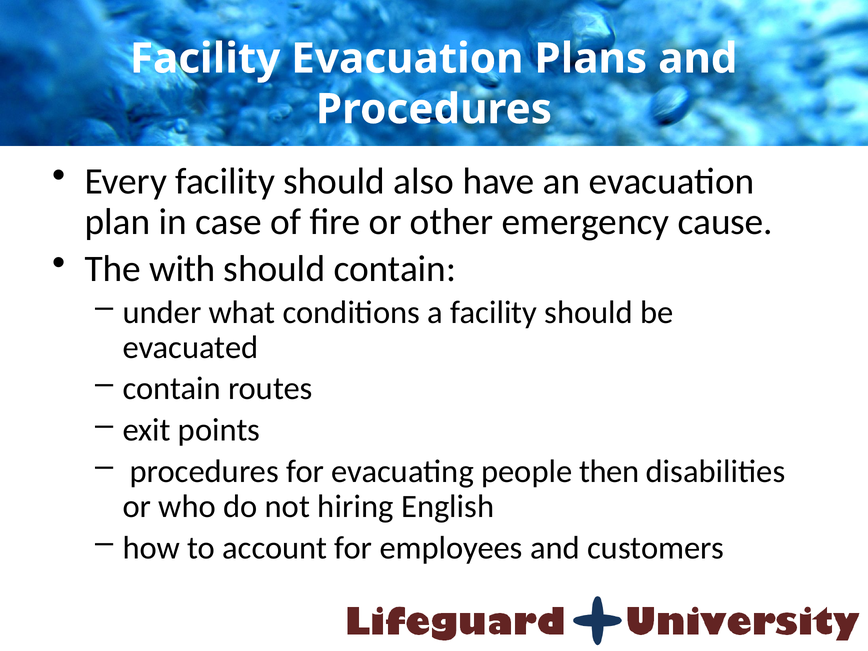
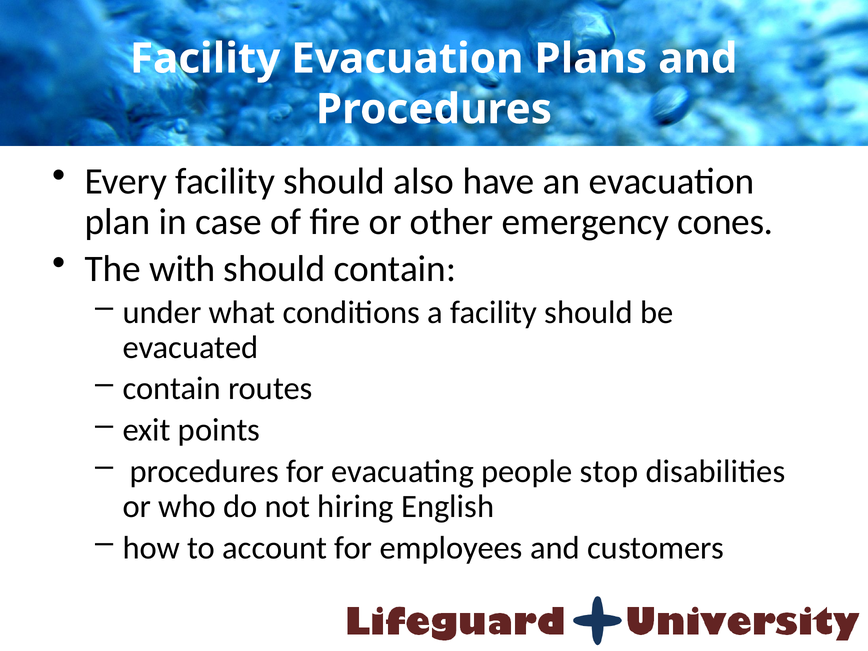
cause: cause -> cones (725, 222)
then: then -> stop (609, 471)
